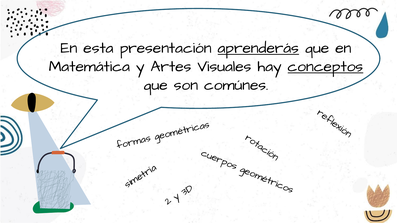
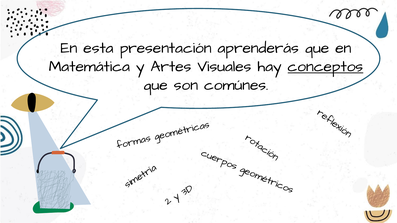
aprenderás underline: present -> none (258, 48)
